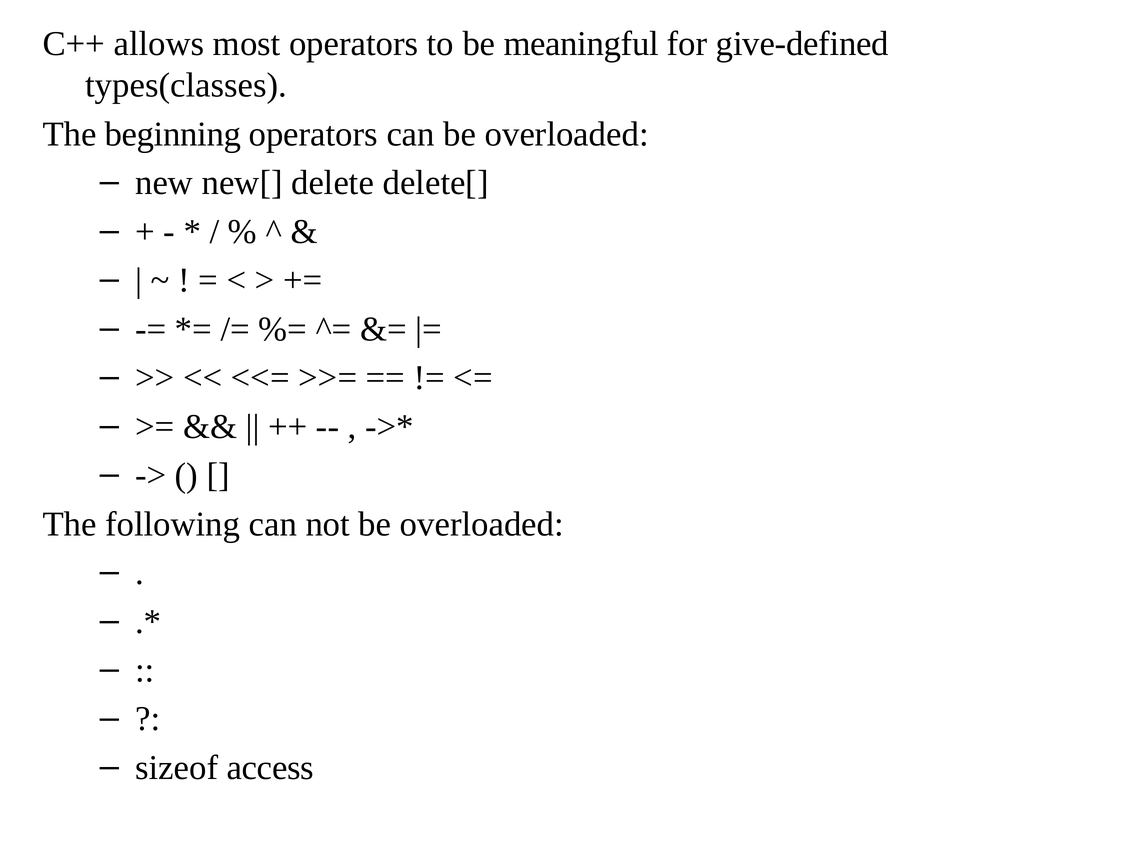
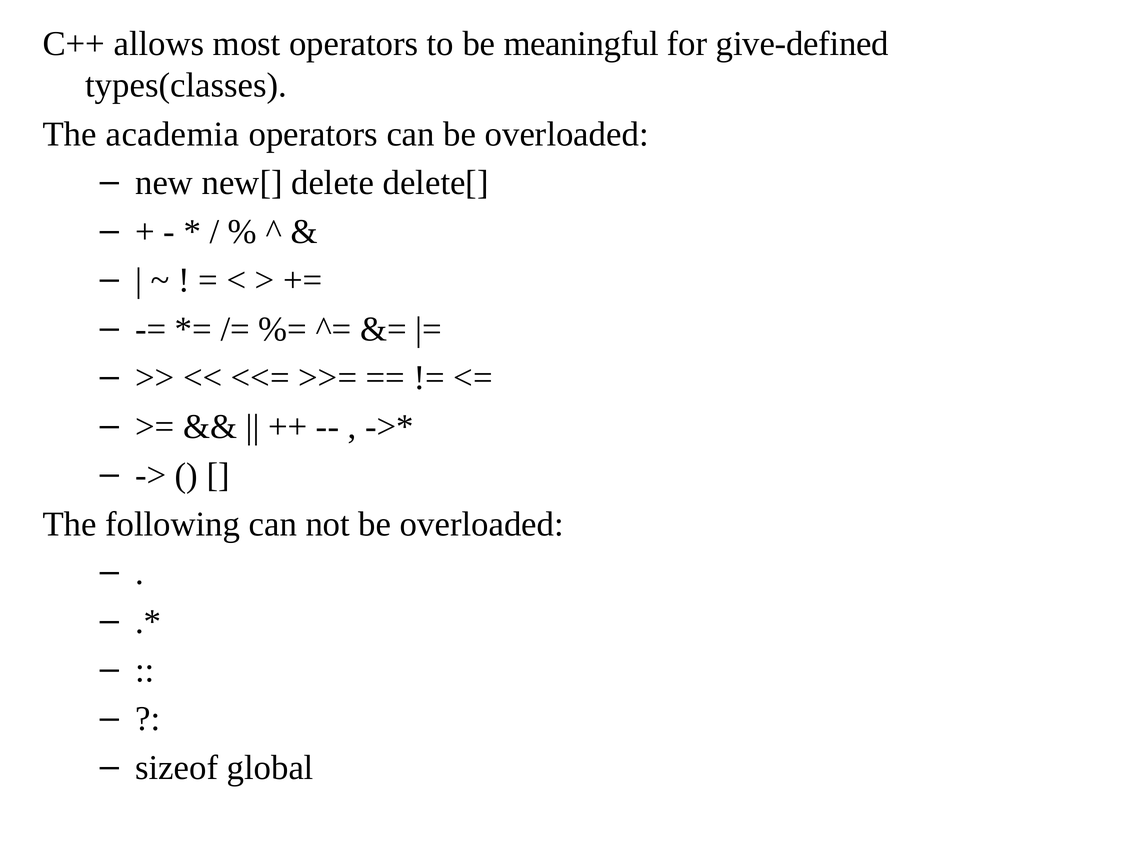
beginning: beginning -> academia (173, 134)
access: access -> global (270, 767)
